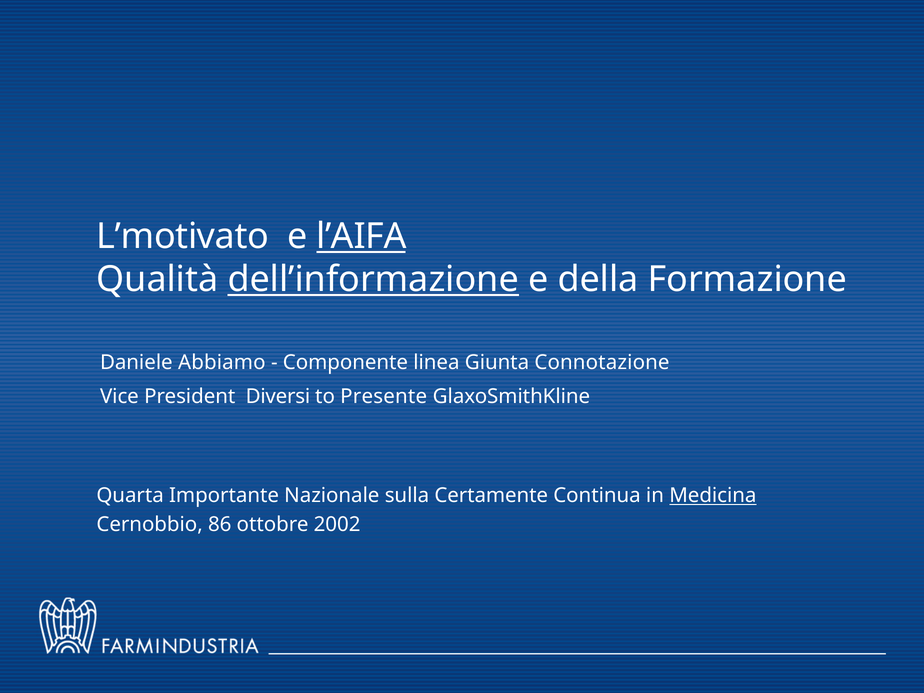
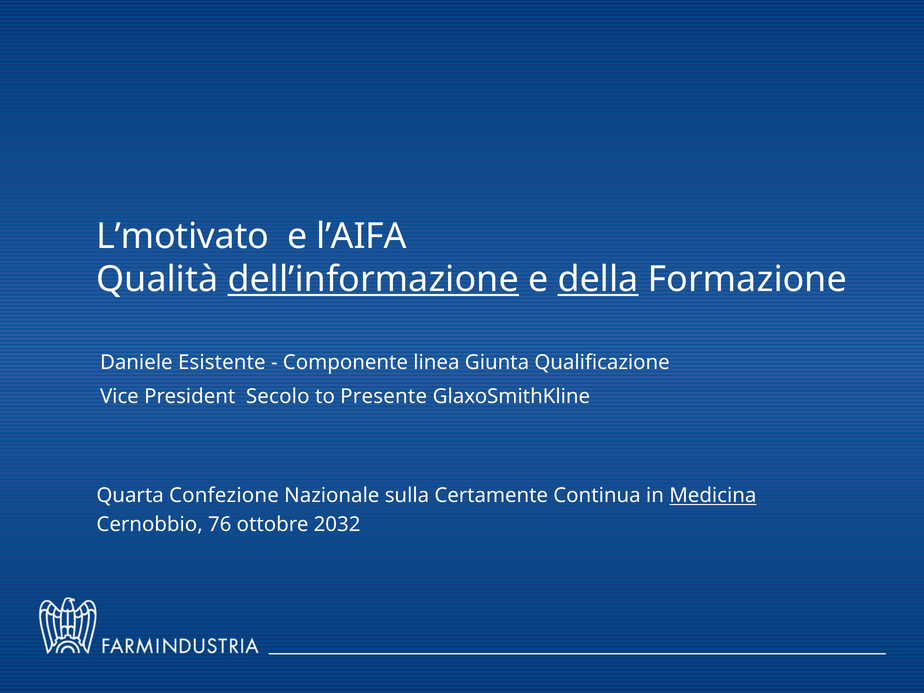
l’AIFA underline: present -> none (361, 236)
della underline: none -> present (598, 280)
Abbiamo: Abbiamo -> Esistente (222, 362)
Connotazione: Connotazione -> Qualificazione (602, 362)
Diversi: Diversi -> Secolo (278, 397)
Importante: Importante -> Confezione (224, 496)
86: 86 -> 76 (220, 524)
2002: 2002 -> 2032 (337, 524)
